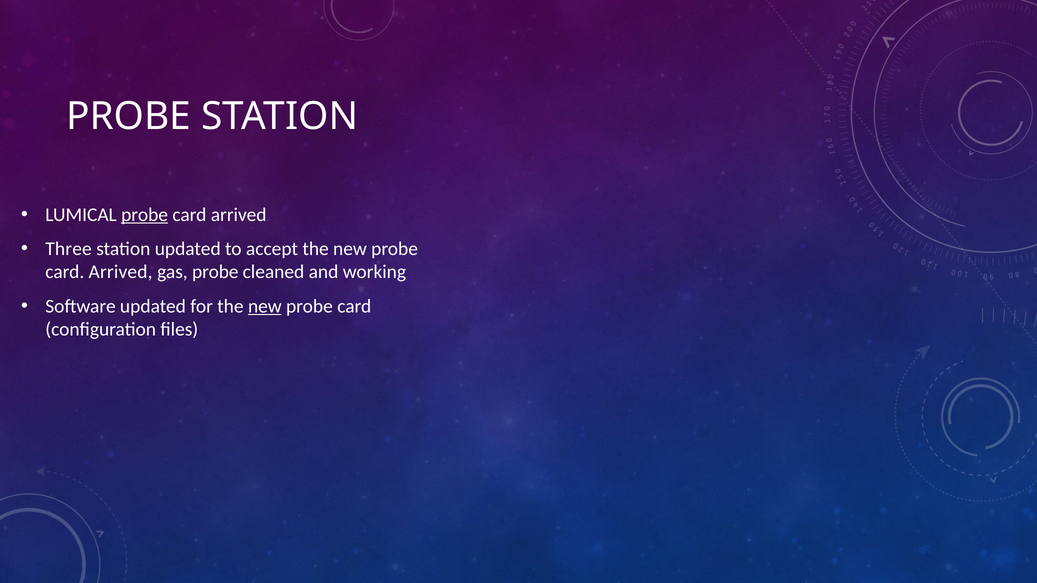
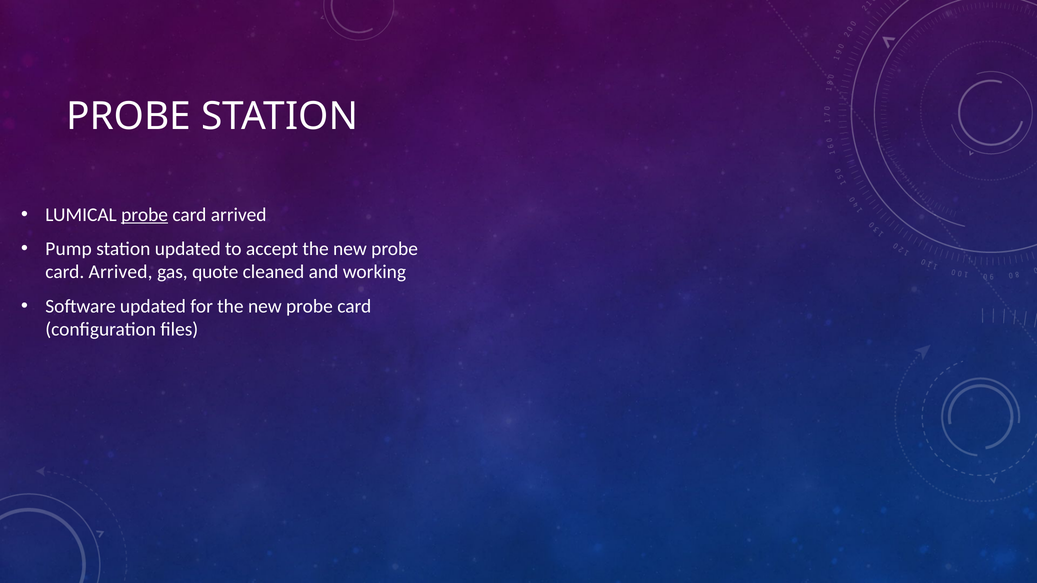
Three: Three -> Pump (69, 249)
gas probe: probe -> quote (215, 272)
new underline: present -> none (265, 306)
